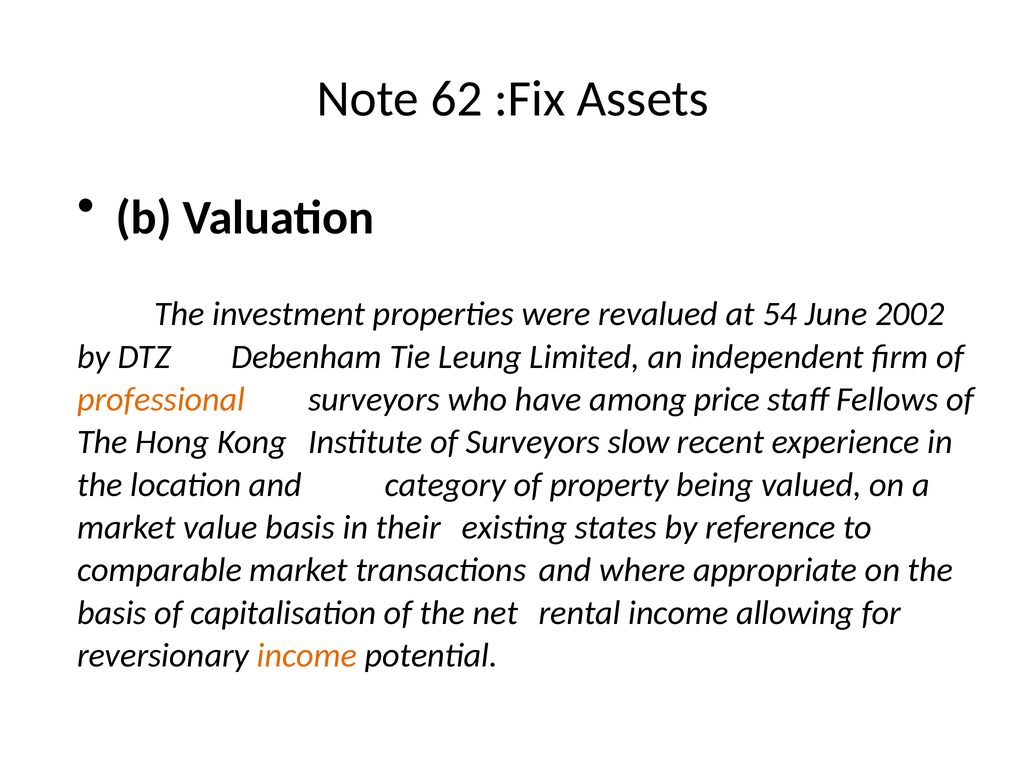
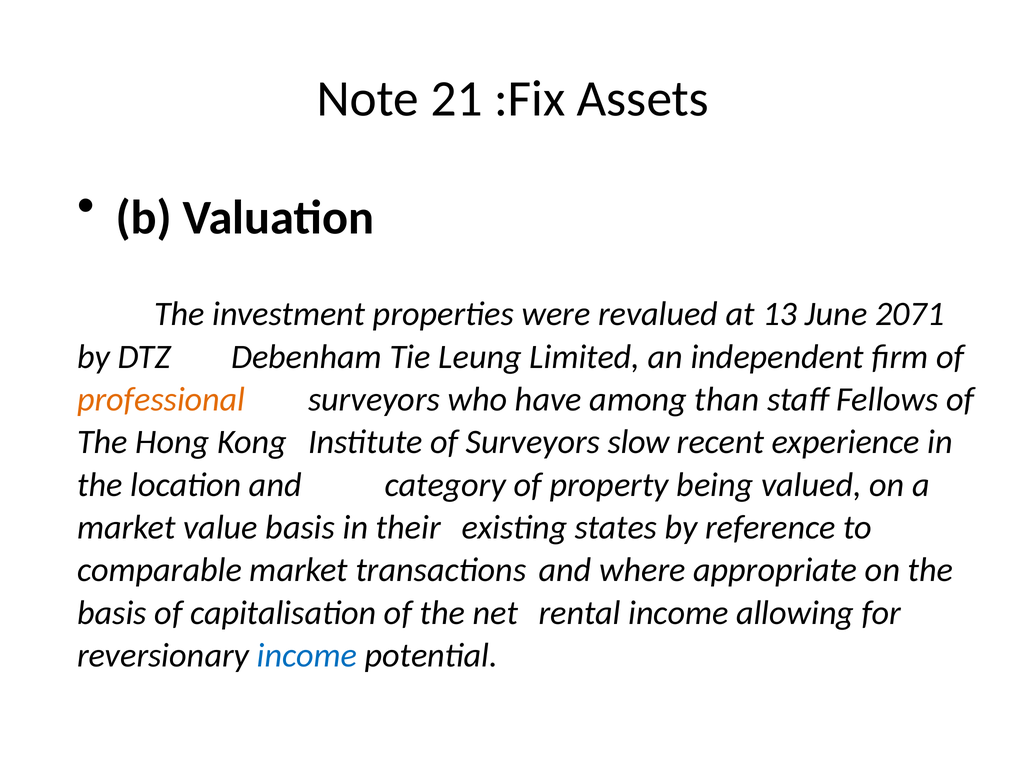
62: 62 -> 21 (457, 99)
54: 54 -> 13 (780, 314)
2002: 2002 -> 2071 (910, 314)
price: price -> than (727, 399)
income colour: orange -> blue (307, 655)
